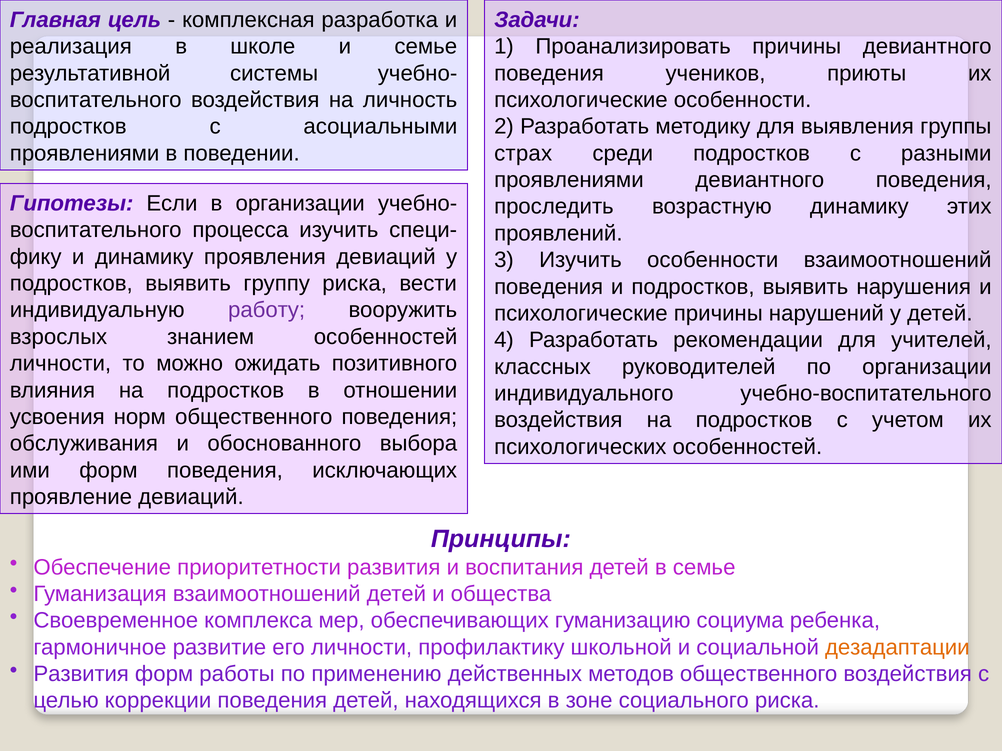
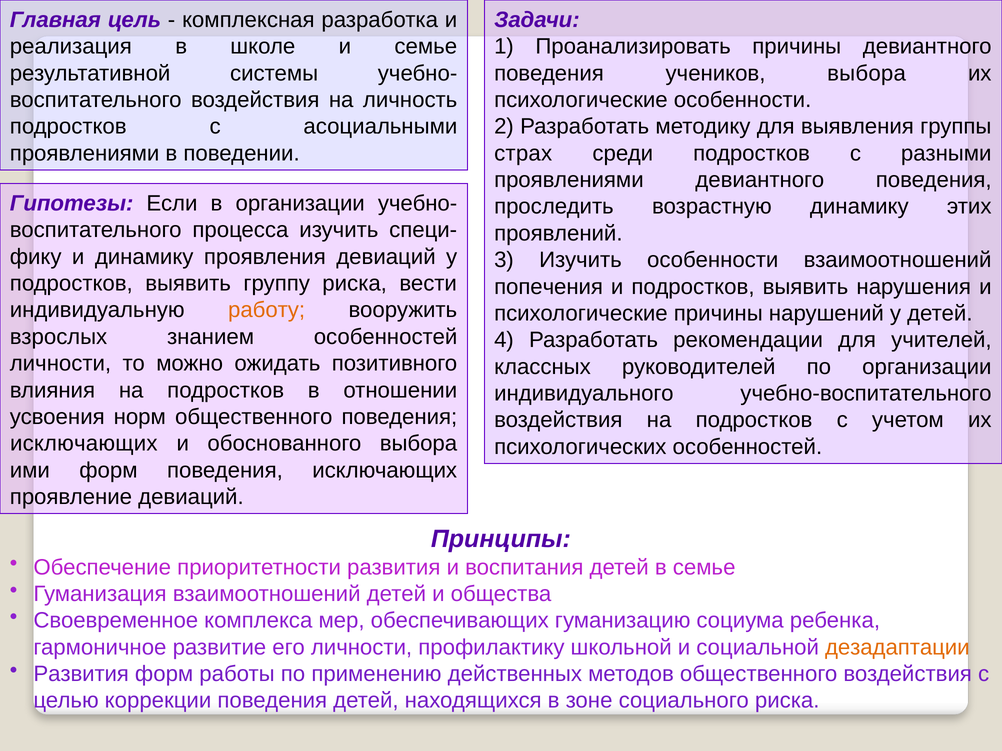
учеников приюты: приюты -> выбора (867, 73)
поведения: поведения -> попечения (549, 287)
работу colour: purple -> orange (267, 310)
обслуживания: обслуживания -> исключающих (84, 444)
